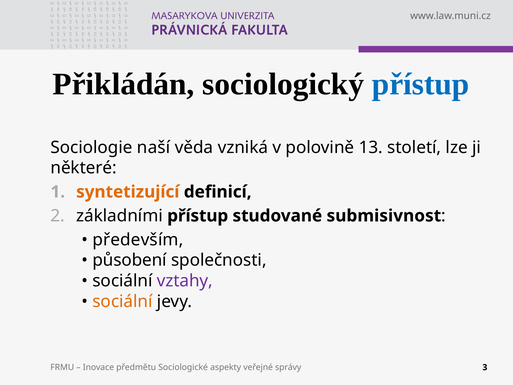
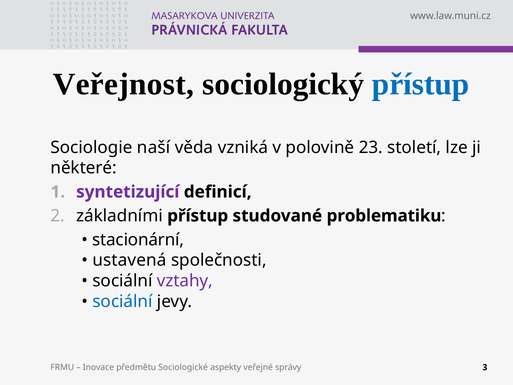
Přikládán: Přikládán -> Veřejnost (123, 84)
13: 13 -> 23 (371, 147)
syntetizující colour: orange -> purple (128, 192)
submisivnost: submisivnost -> problematiku (384, 216)
především: především -> stacionární (138, 240)
působení: působení -> ustavená (129, 260)
sociální colour: orange -> blue (123, 301)
